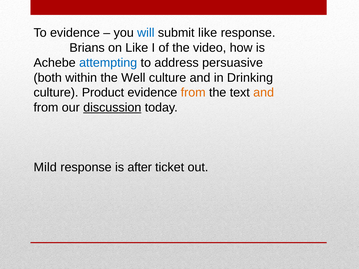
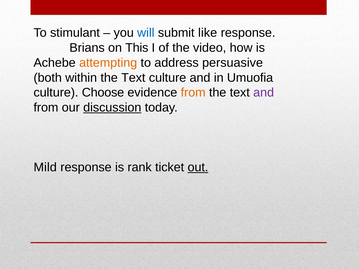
To evidence: evidence -> stimulant (75, 33)
on Like: Like -> This (137, 48)
attempting colour: blue -> orange (108, 63)
within the Well: Well -> Text (133, 78)
Drinking: Drinking -> Umuofia (250, 78)
Product: Product -> Choose (103, 93)
and colour: orange -> purple (264, 93)
after: after -> rank (140, 167)
out underline: none -> present (198, 167)
